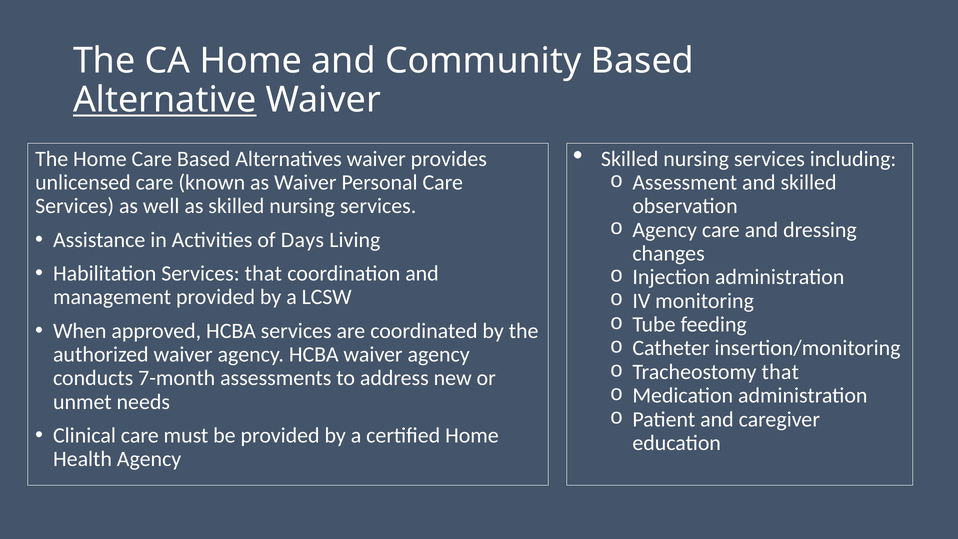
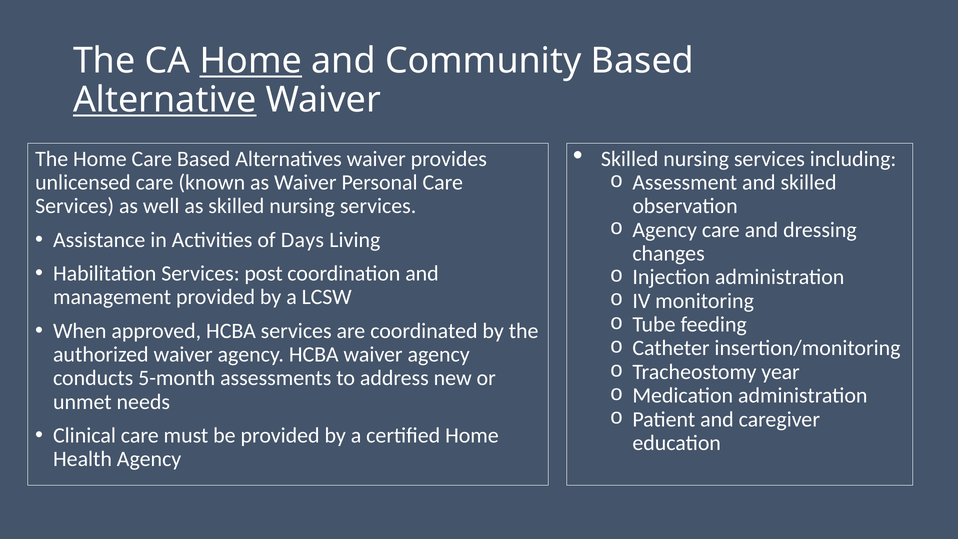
Home underline: none -> present (251, 61)
Services that: that -> post (264, 273)
Tracheostomy that: that -> year (781, 372)
7-month: 7-month -> 5-month (177, 378)
